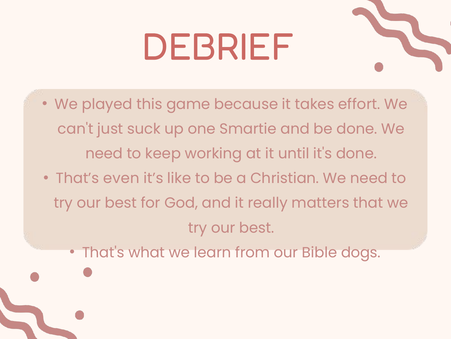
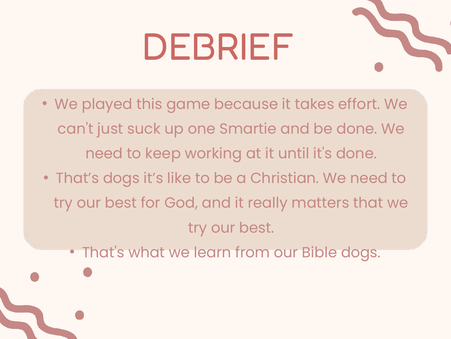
That’s even: even -> dogs (121, 178)
